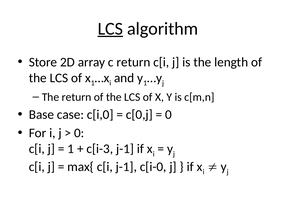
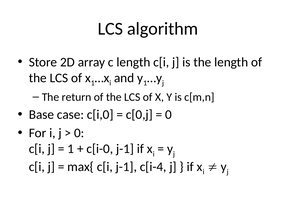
LCS underline: present -> none (110, 29)
c return: return -> length (133, 62)
c[i-3: c[i-3 -> c[i-0 (100, 149)
c[i-0: c[i-0 -> c[i-4 (153, 167)
